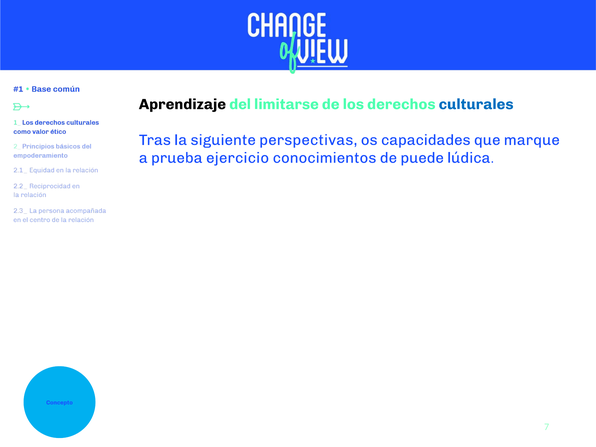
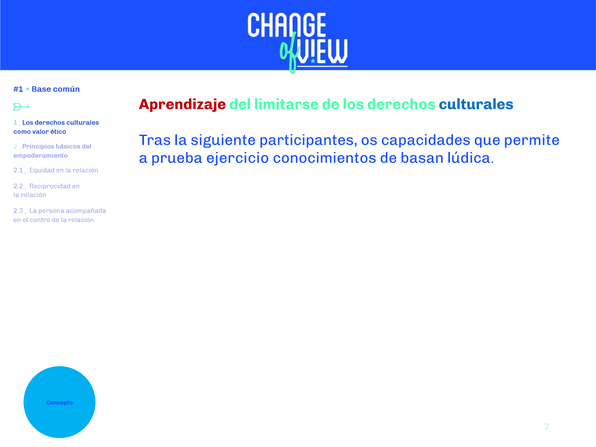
Aprendizaje colour: black -> red (182, 104)
perspectivas: perspectivas -> participantes (308, 140)
marque: marque -> permite (532, 140)
puede: puede -> basan (422, 158)
